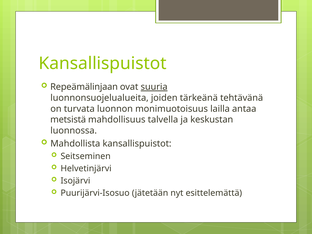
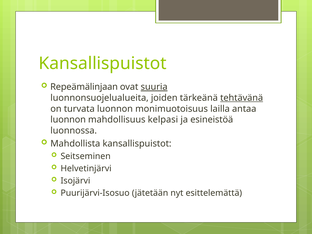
tehtävänä underline: none -> present (242, 98)
metsistä: metsistä -> luonnon (68, 120)
talvella: talvella -> kelpasi (163, 120)
keskustan: keskustan -> esineistöä (212, 120)
